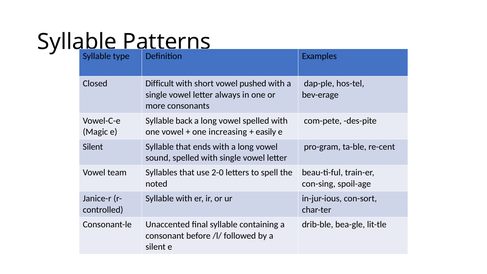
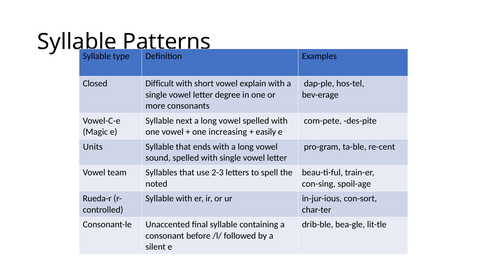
pushed: pushed -> explain (253, 84)
always: always -> degree (228, 95)
back: back -> next (184, 121)
Silent: Silent -> Units (93, 147)
2-0: 2-0 -> 2-3 (218, 173)
Janice-r: Janice-r -> Rueda-r (97, 199)
